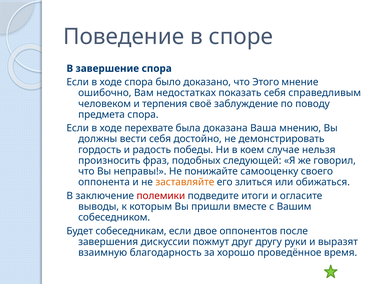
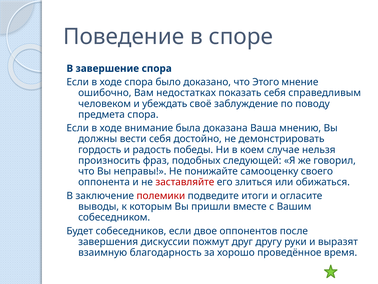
терпения: терпения -> убеждать (165, 104)
перехвате: перехвате -> внимание (149, 128)
заставляйте colour: orange -> red (185, 182)
собеседникам: собеседникам -> собеседников (131, 231)
